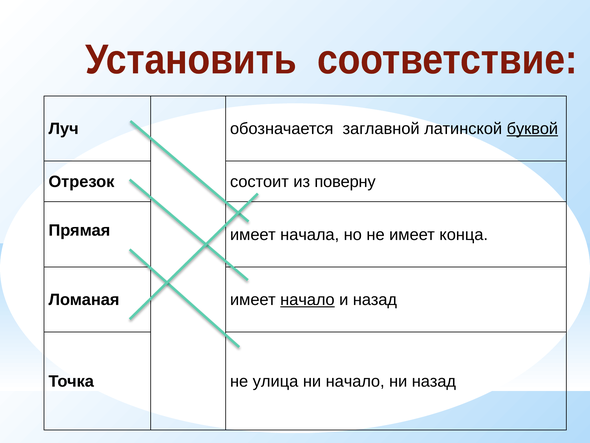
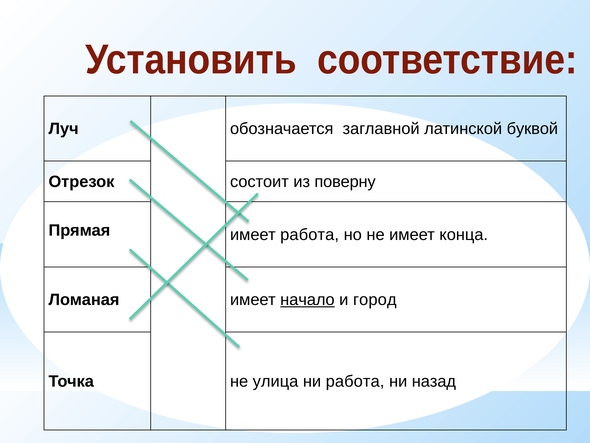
буквой underline: present -> none (532, 129)
начала: начала -> работа (310, 234)
и назад: назад -> город (375, 299)
ни начало: начало -> работа (355, 381)
